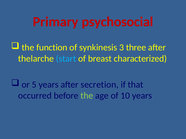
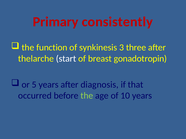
psychosocial: psychosocial -> consistently (117, 22)
start colour: light blue -> white (66, 59)
characterized: characterized -> gonadotropin (140, 59)
secretion: secretion -> diagnosis (100, 85)
